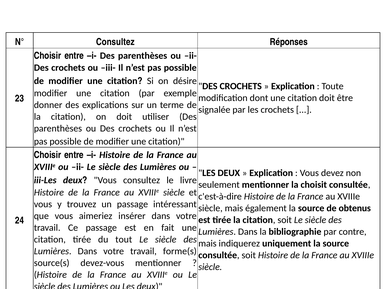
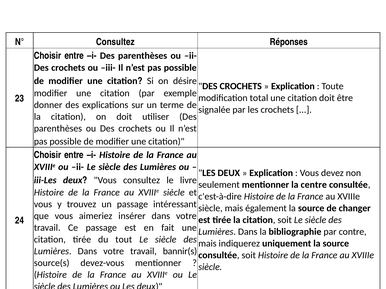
dont: dont -> total (259, 98)
choisit: choisit -> centre (314, 185)
obtenus: obtenus -> changer (355, 208)
forme(s: forme(s -> bannir(s (180, 252)
